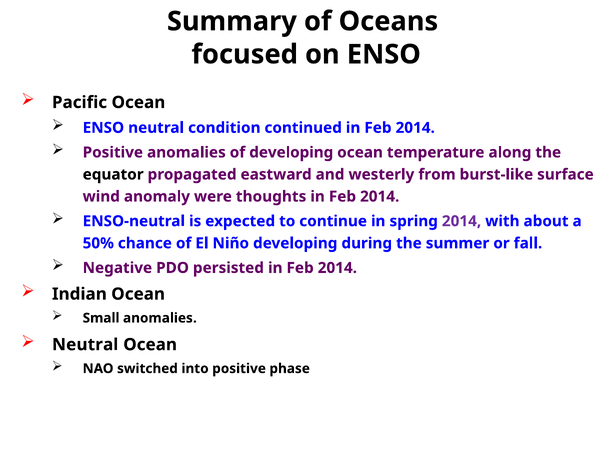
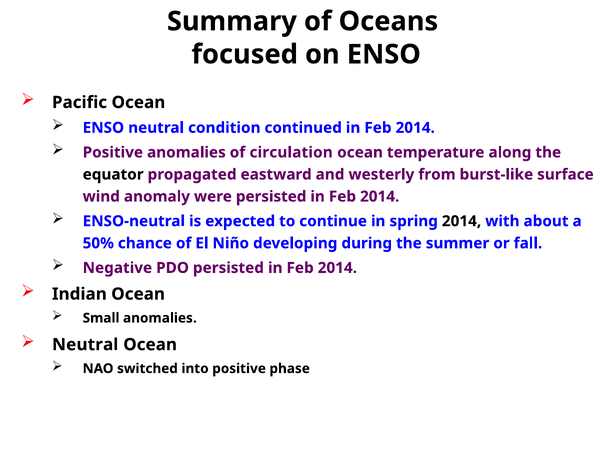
of developing: developing -> circulation (291, 152)
were thoughts: thoughts -> persisted (271, 196)
2014 colour: purple -> black (462, 221)
